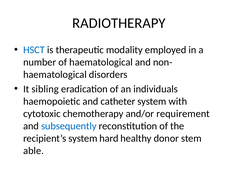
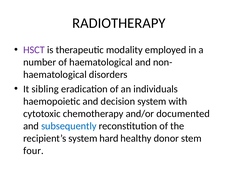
HSCT colour: blue -> purple (34, 50)
catheter: catheter -> decision (118, 101)
requirement: requirement -> documented (183, 113)
able: able -> four (34, 150)
